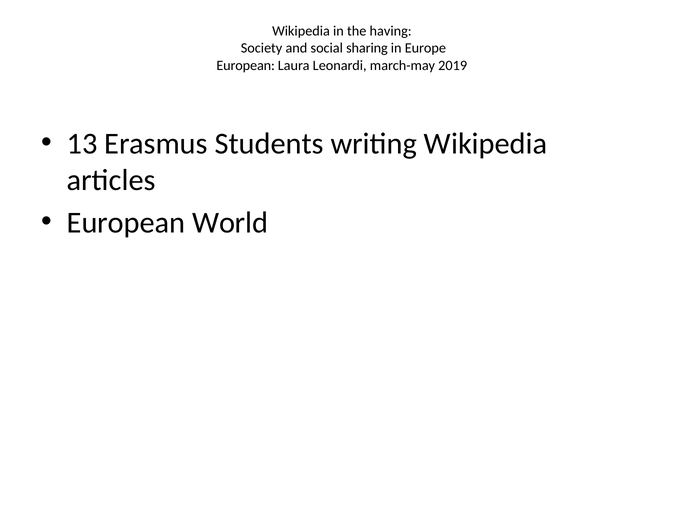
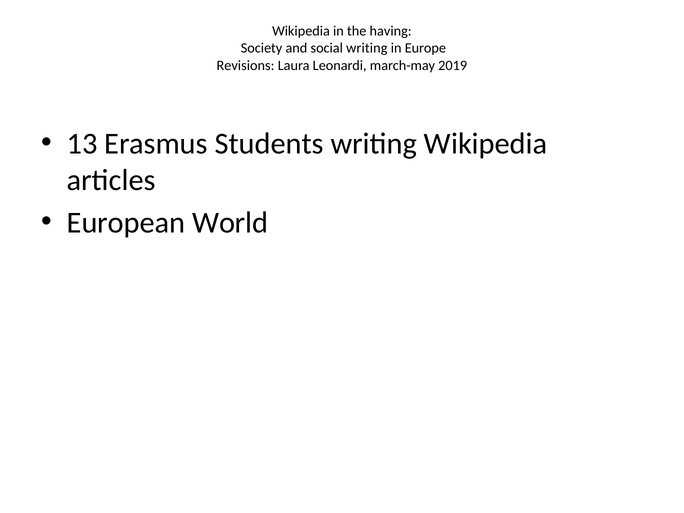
social sharing: sharing -> writing (367, 48)
European: European -> Revisions (246, 65)
